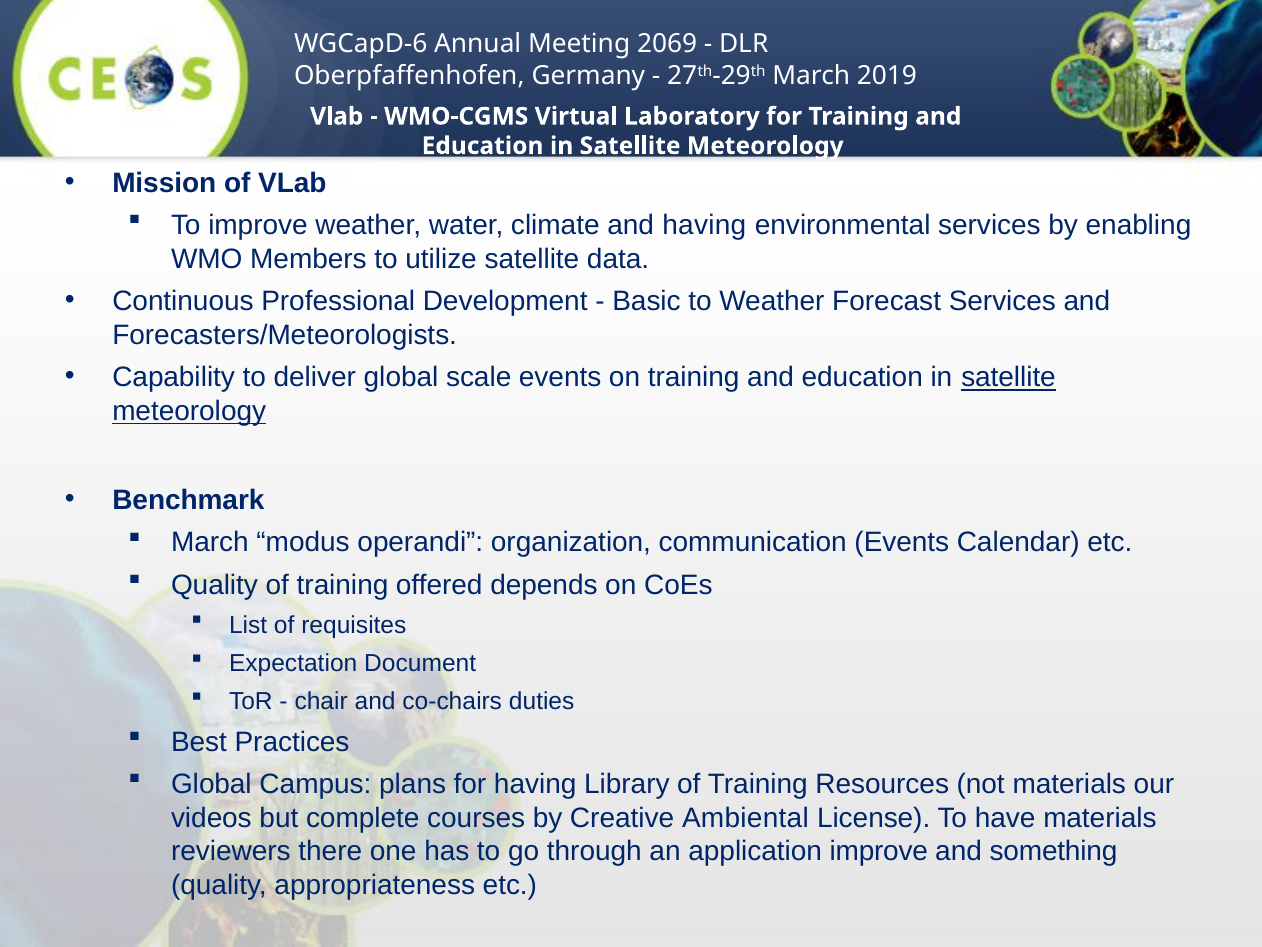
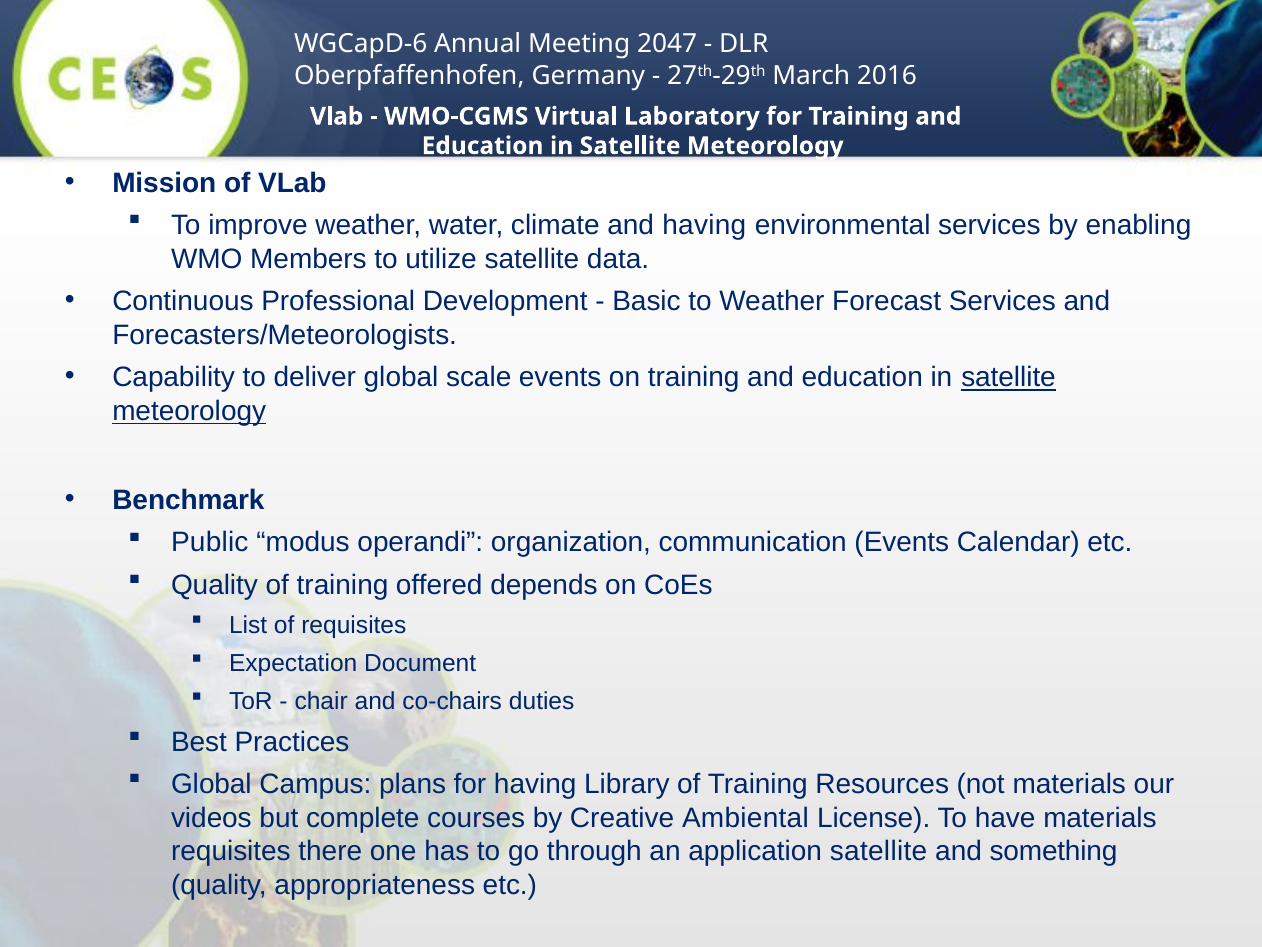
2069: 2069 -> 2047 (667, 44)
2019: 2019 -> 2016 (887, 75)
March: March -> Public (210, 542)
reviewers: reviewers -> requisites (231, 851)
application improve: improve -> satellite (879, 851)
